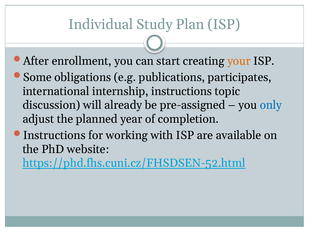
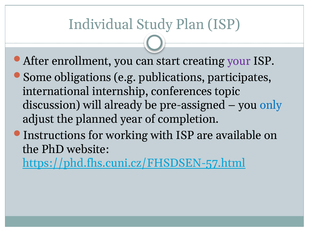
your colour: orange -> purple (239, 61)
internship instructions: instructions -> conferences (182, 91)
https://phd.fhs.cuni.cz/FHSDSEN-52.html: https://phd.fhs.cuni.cz/FHSDSEN-52.html -> https://phd.fhs.cuni.cz/FHSDSEN-57.html (134, 163)
